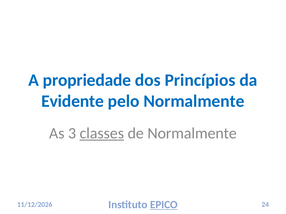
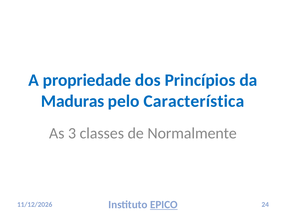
Evidente: Evidente -> Maduras (73, 101)
pelo Normalmente: Normalmente -> Característica (194, 101)
classes underline: present -> none (102, 134)
